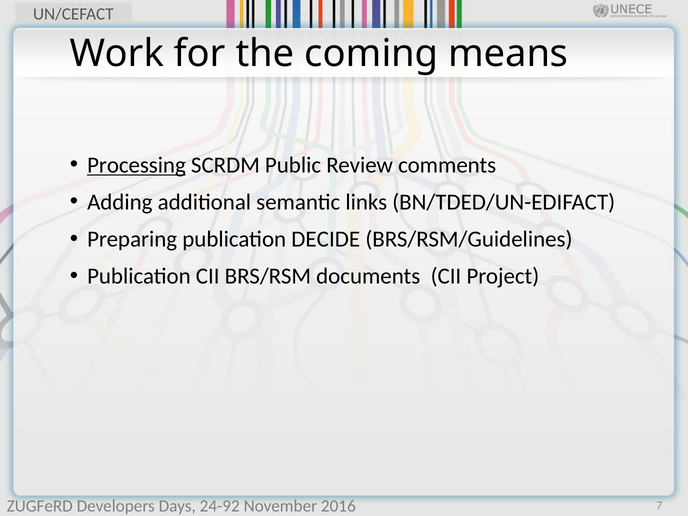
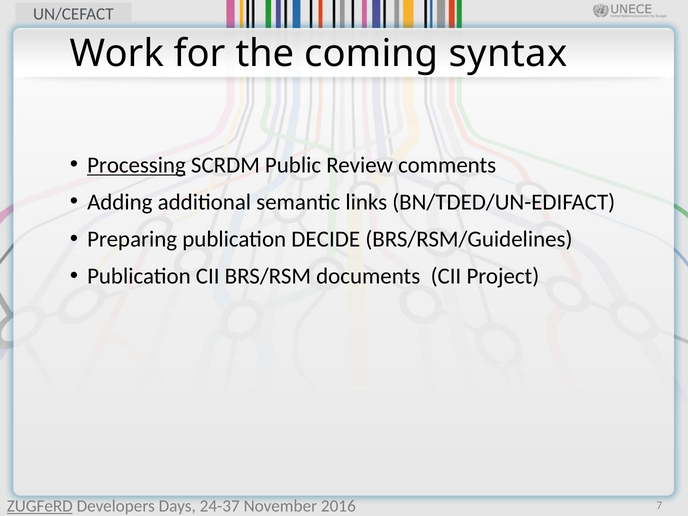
means: means -> syntax (508, 54)
ZUGFeRD underline: none -> present (40, 506)
24-92: 24-92 -> 24-37 (220, 506)
